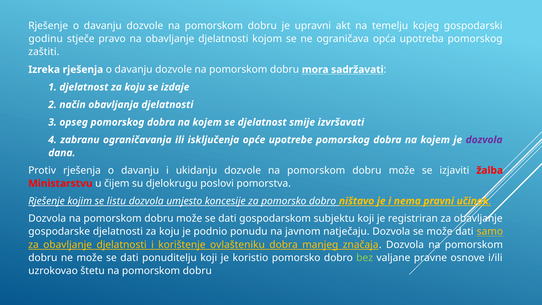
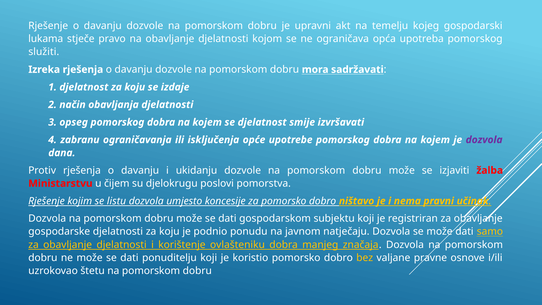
godinu: godinu -> lukama (46, 39)
zaštiti: zaštiti -> služiti (44, 52)
bez colour: light green -> yellow (365, 258)
